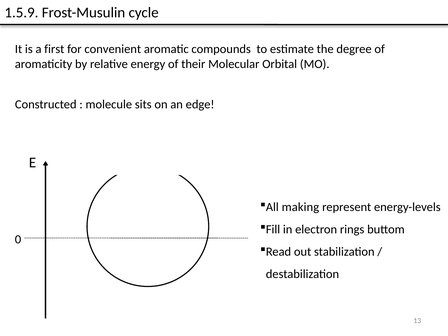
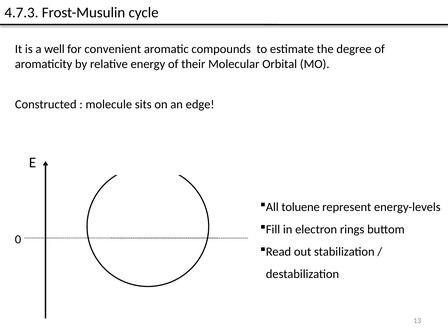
1.5.9: 1.5.9 -> 4.7.3 (21, 13)
first: first -> well (54, 49)
making: making -> toluene (301, 207)
